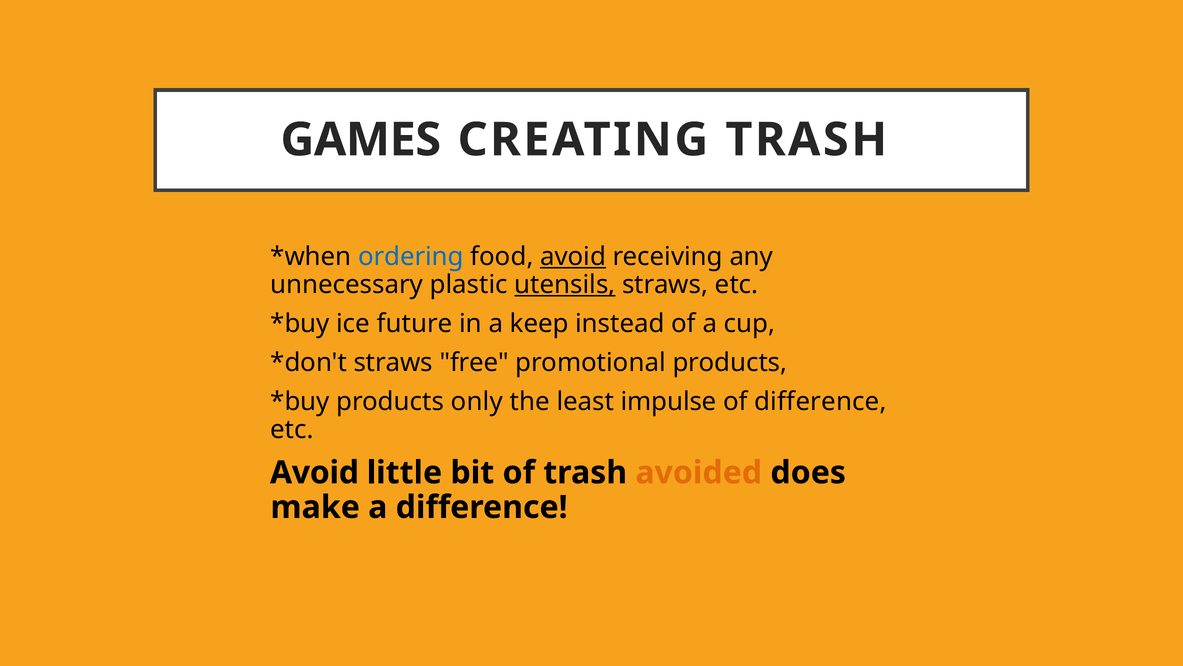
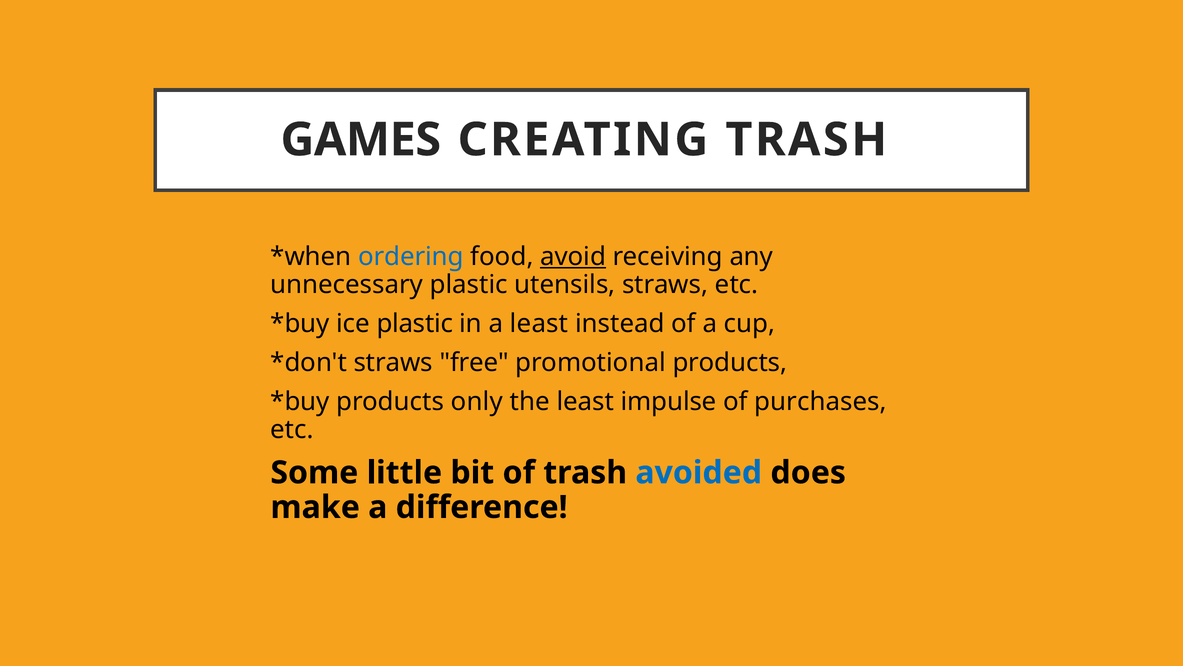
utensils underline: present -> none (565, 284)
ice future: future -> plastic (415, 323)
a keep: keep -> least (539, 323)
of difference: difference -> purchases (821, 401)
Avoid: Avoid -> Some (314, 472)
avoided colour: orange -> blue (699, 472)
